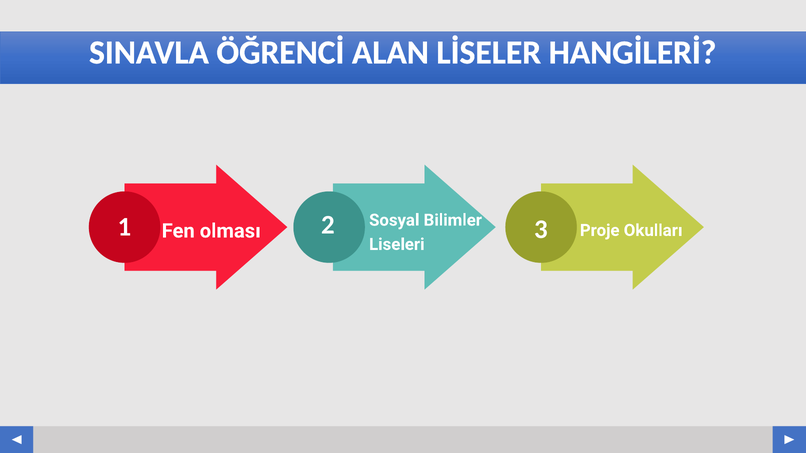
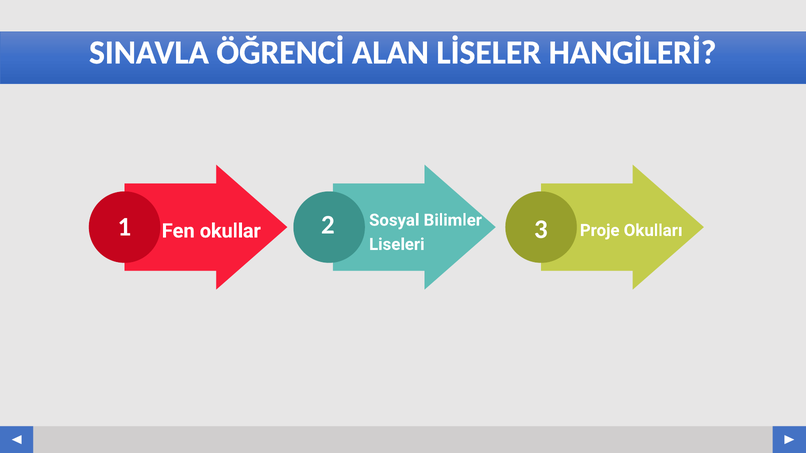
olması: olması -> okullar (230, 231)
